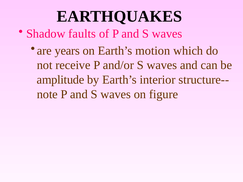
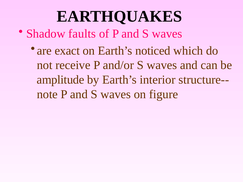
years: years -> exact (67, 51)
motion: motion -> noticed (153, 51)
